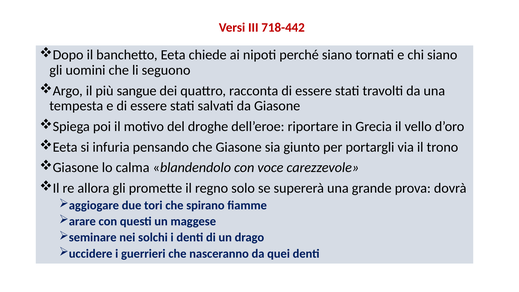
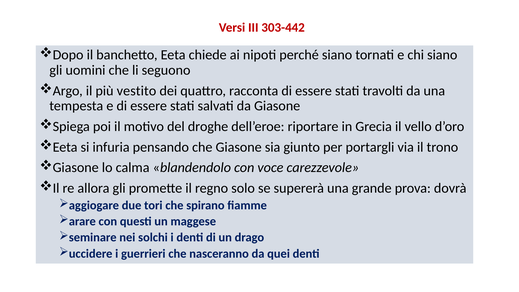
718-442: 718-442 -> 303-442 (283, 28)
sangue: sangue -> vestito (136, 91)
